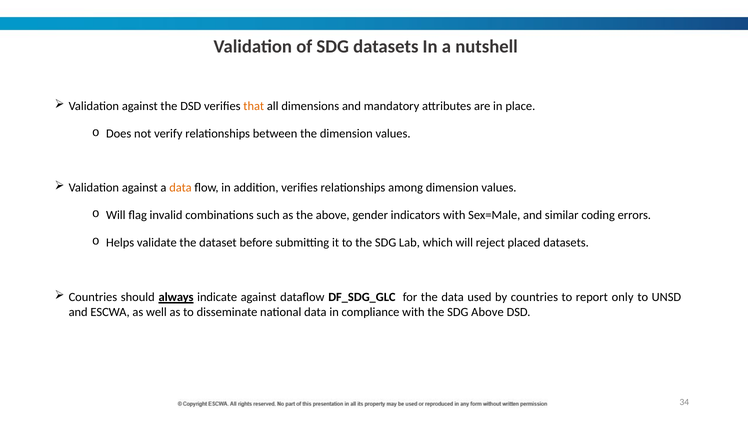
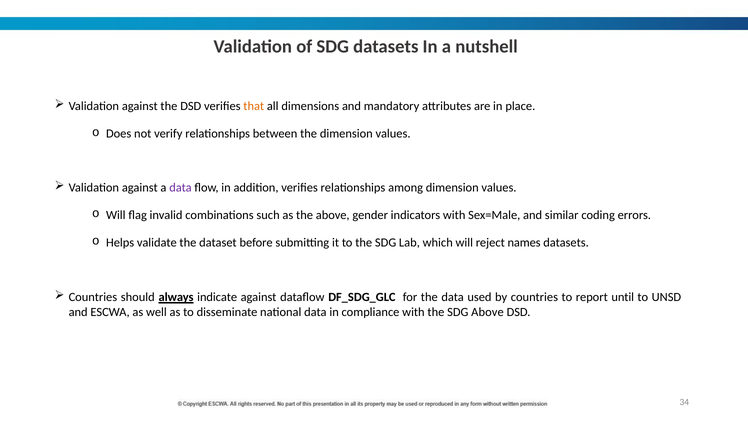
data colour: orange -> purple (181, 187)
placed: placed -> names (524, 242)
only: only -> until (623, 297)
